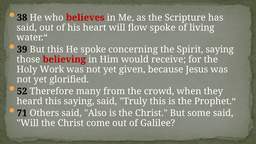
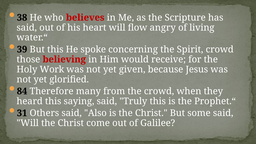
flow spoke: spoke -> angry (163, 28)
Spirit saying: saying -> crowd (220, 49)
52: 52 -> 84 (22, 91)
71: 71 -> 31 (22, 113)
